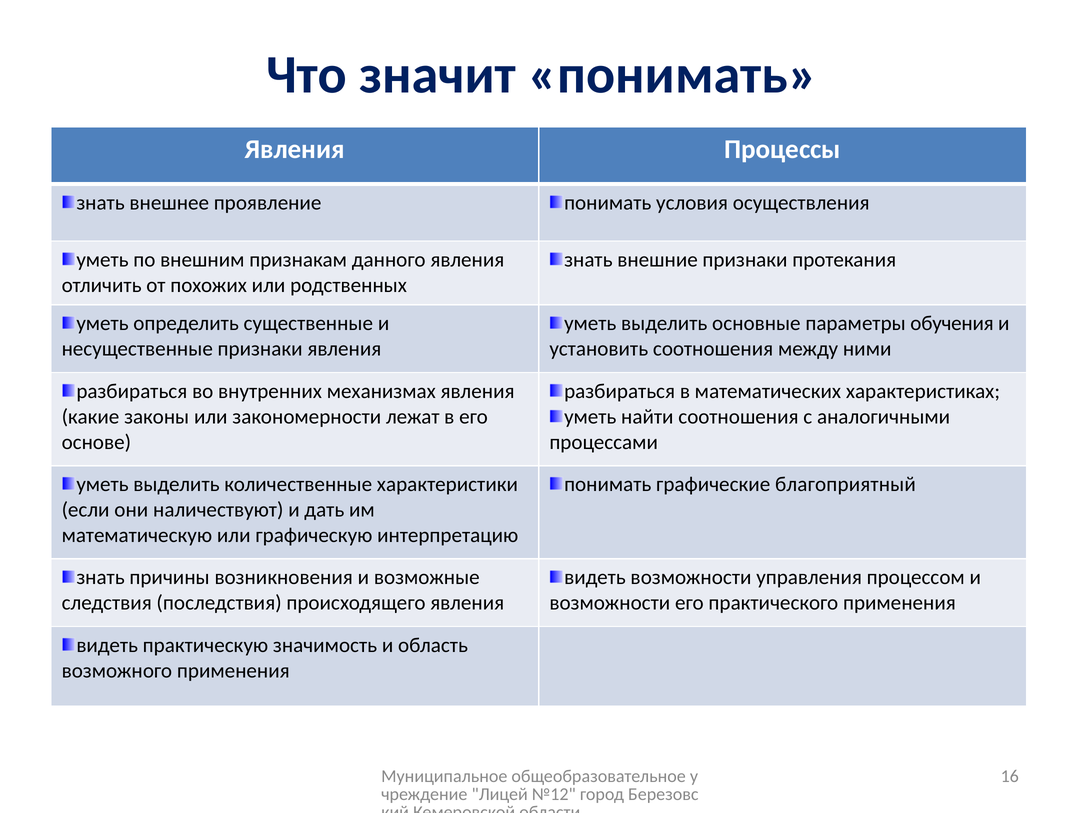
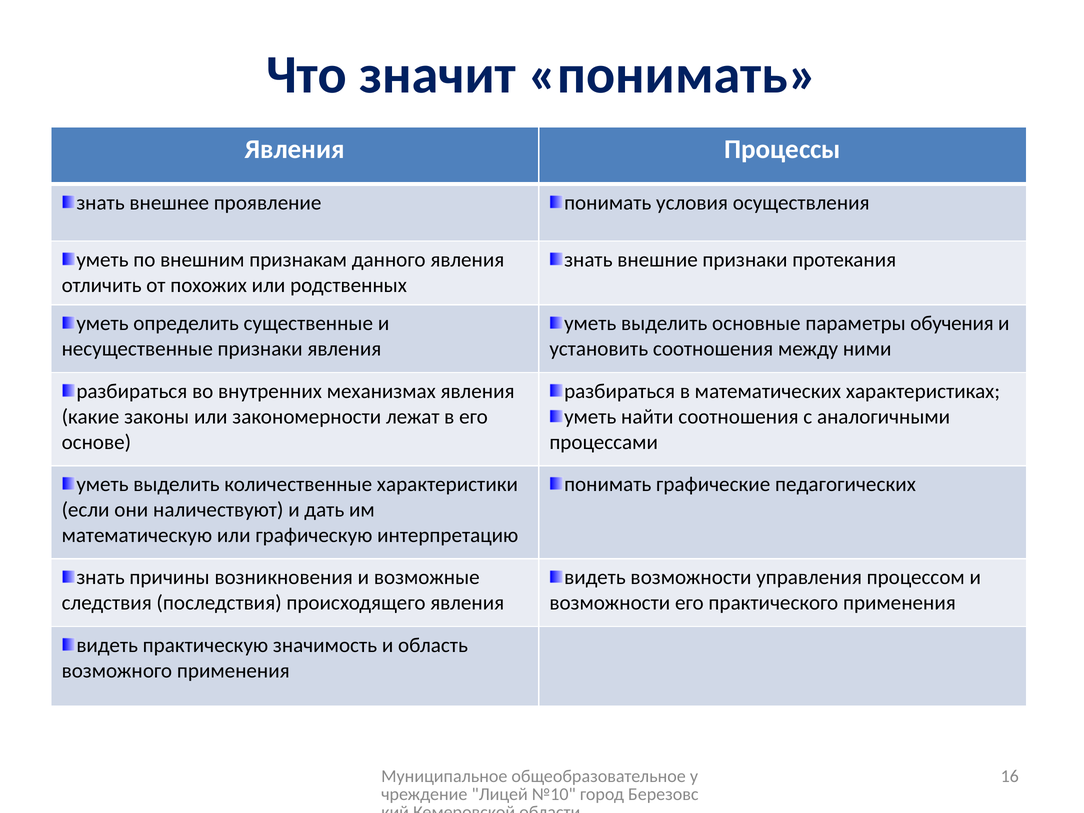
благоприятный: благоприятный -> педагогических (845, 484)
№12: №12 -> №10 (554, 794)
